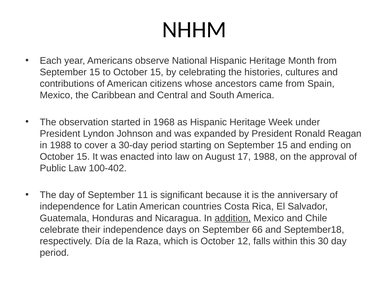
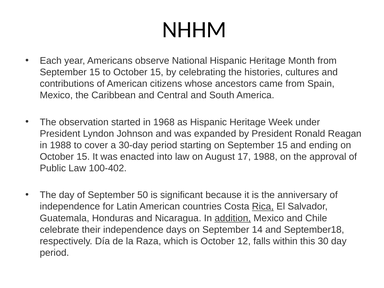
11: 11 -> 50 (143, 195)
Rica underline: none -> present (263, 207)
66: 66 -> 14 (257, 230)
